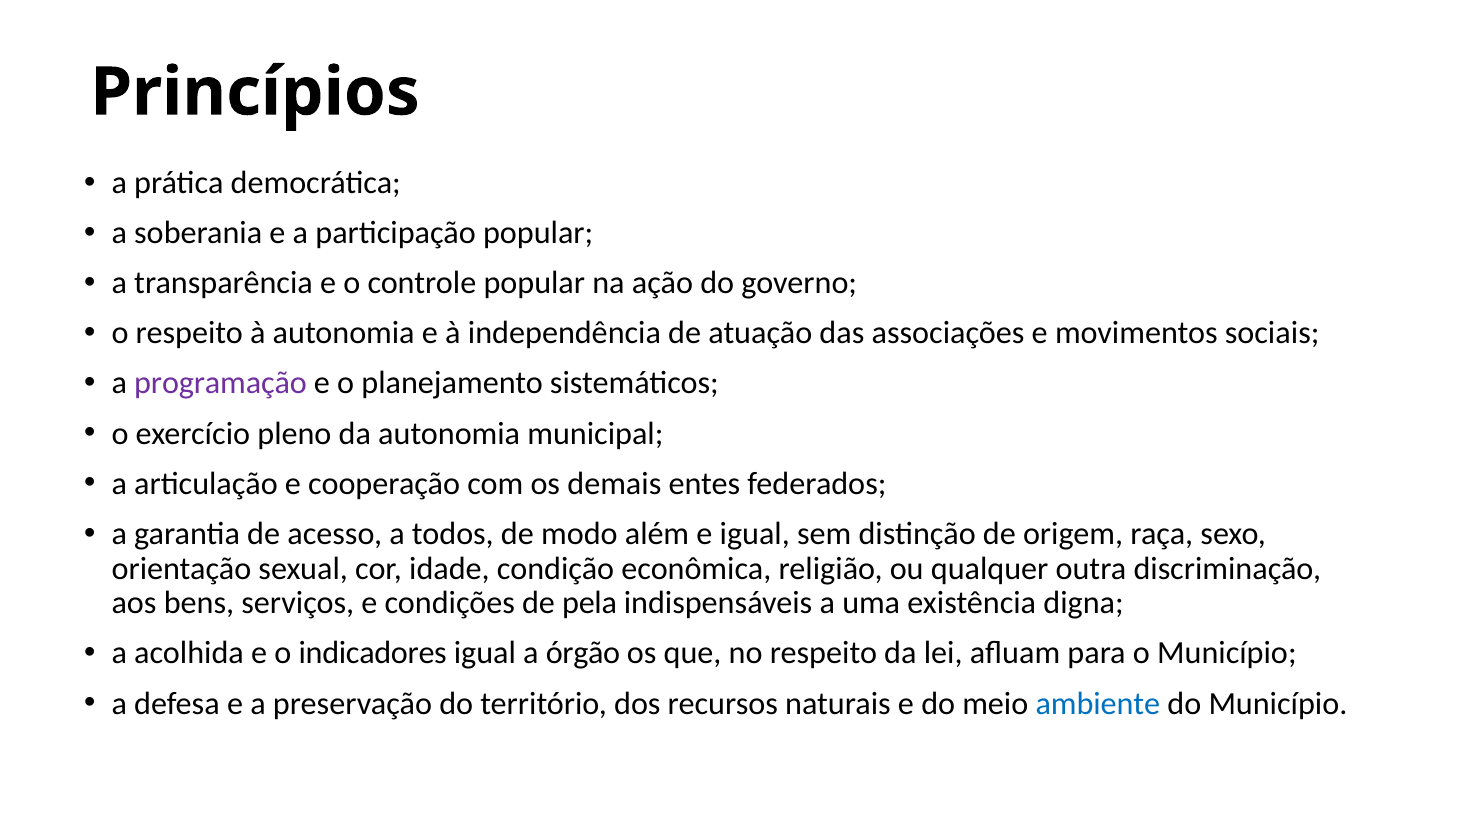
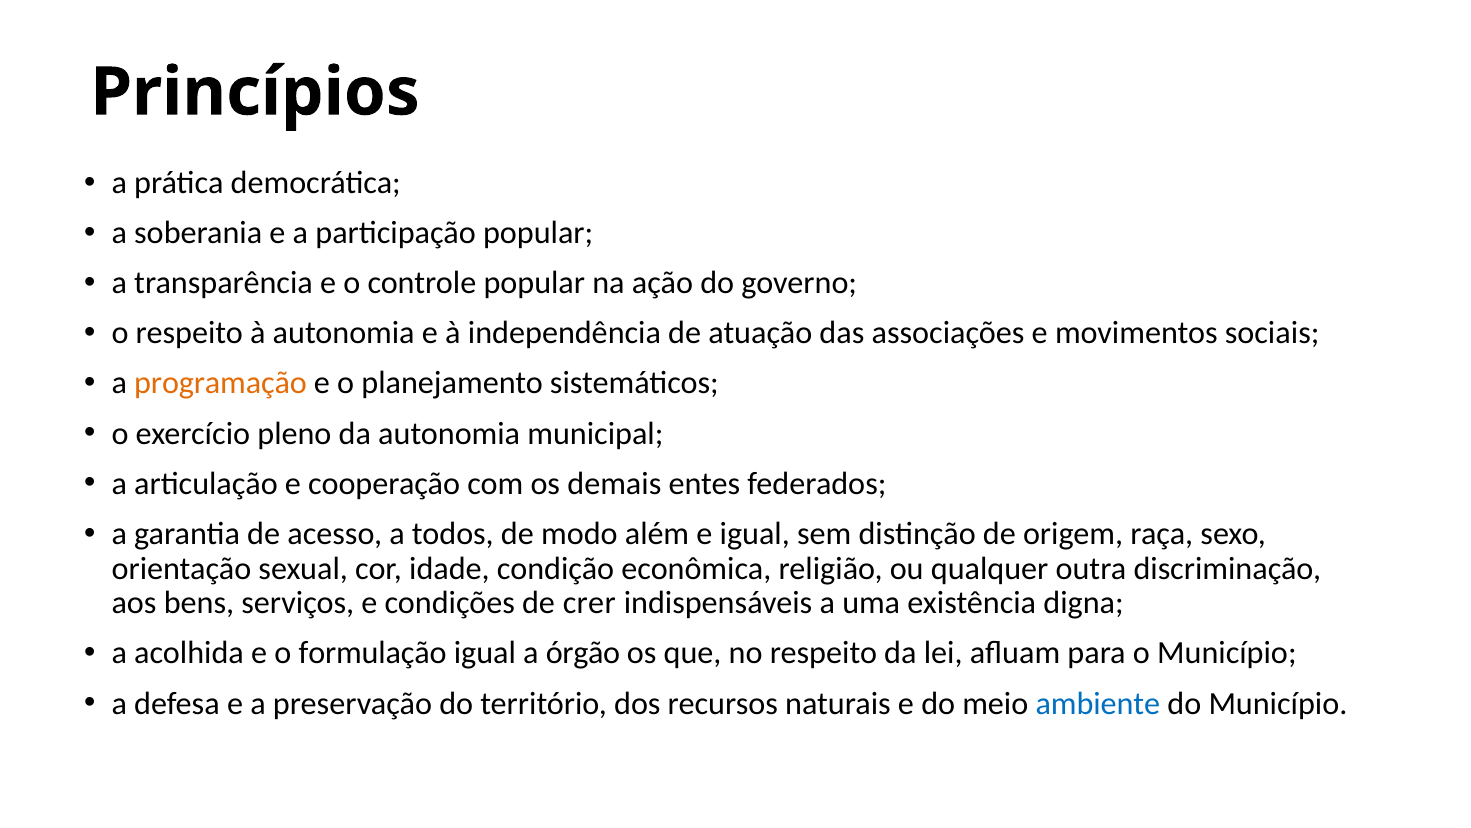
programação colour: purple -> orange (220, 383)
pela: pela -> crer (589, 603)
indicadores: indicadores -> formulação (373, 653)
